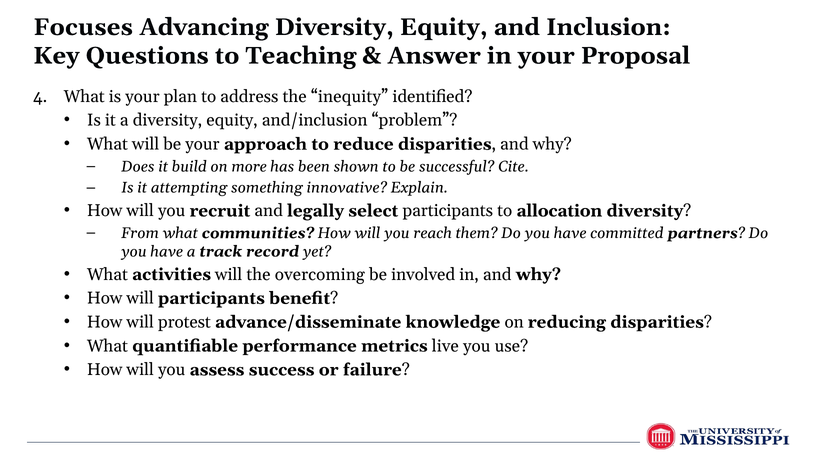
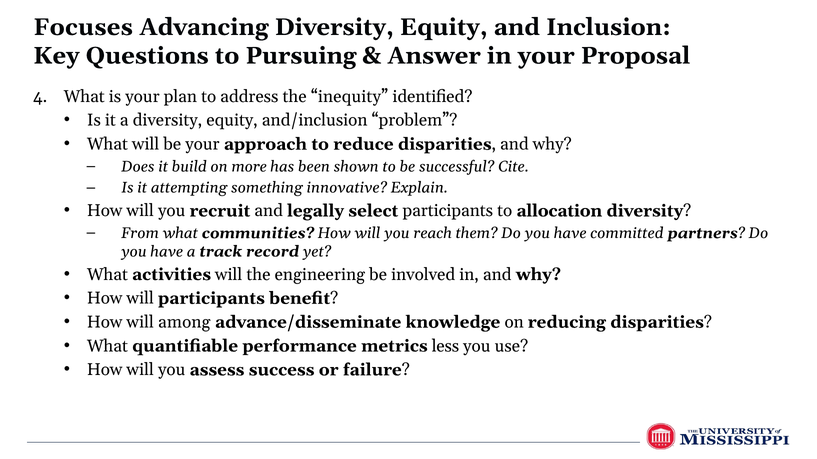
Teaching: Teaching -> Pursuing (301, 56)
overcoming: overcoming -> engineering (320, 275)
protest: protest -> among (184, 322)
live: live -> less (445, 346)
